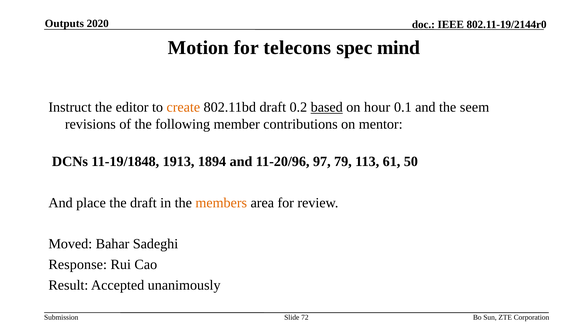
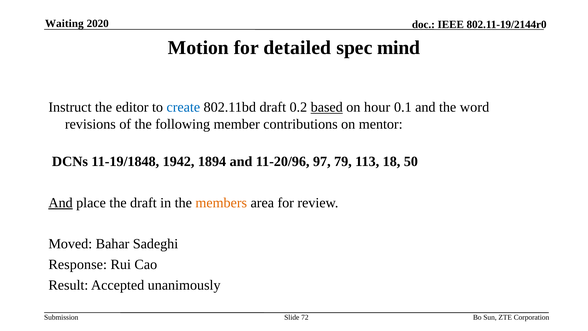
Outputs: Outputs -> Waiting (64, 23)
telecons: telecons -> detailed (297, 48)
create colour: orange -> blue (183, 107)
seem: seem -> word (475, 107)
1913: 1913 -> 1942 (179, 161)
61: 61 -> 18 (392, 161)
And underline: none -> present (61, 203)
